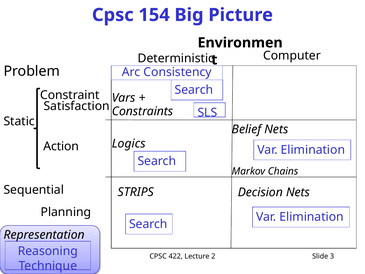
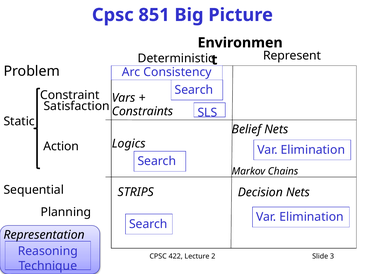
154: 154 -> 851 (154, 15)
Computer: Computer -> Represent (292, 56)
